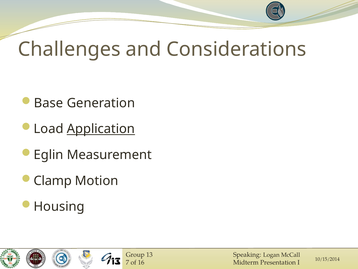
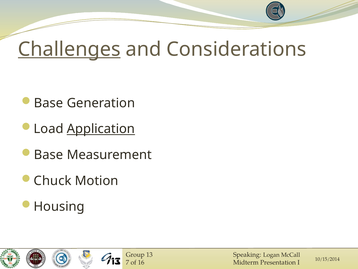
Challenges underline: none -> present (69, 49)
Eglin: Eglin -> Base (49, 155)
Clamp: Clamp -> Chuck (53, 180)
